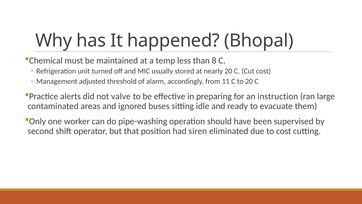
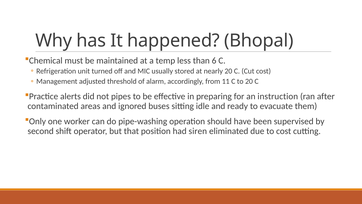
8: 8 -> 6 (214, 60)
valve: valve -> pipes (121, 96)
large: large -> after (326, 96)
